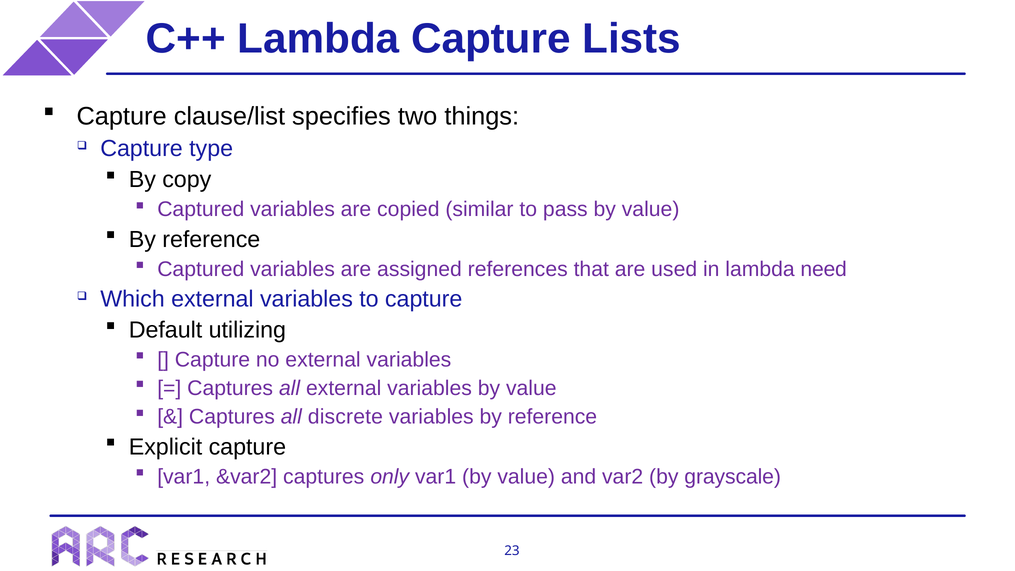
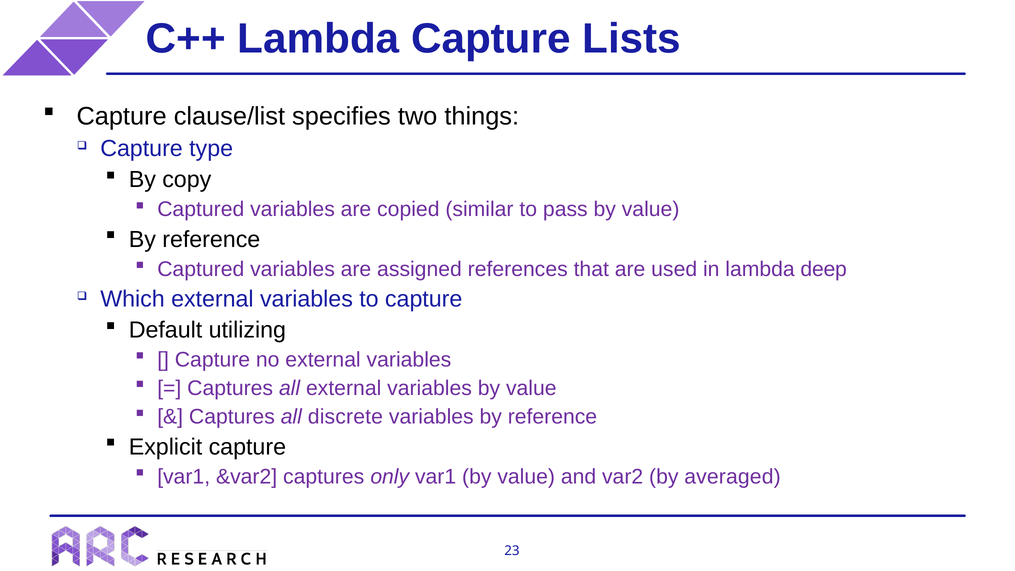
need: need -> deep (824, 269)
grayscale: grayscale -> averaged (733, 477)
